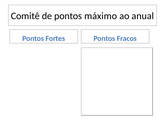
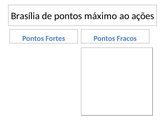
Comitê: Comitê -> Brasília (25, 16)
anual: anual -> ações (143, 16)
